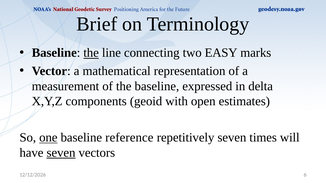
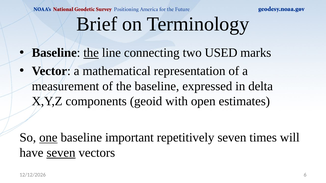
EASY: EASY -> USED (221, 53)
reference: reference -> important (129, 138)
